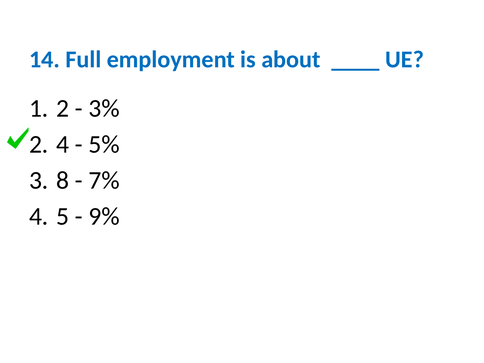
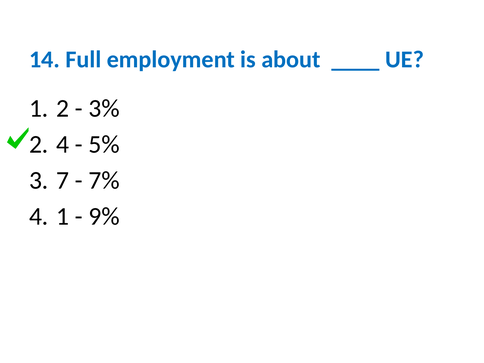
8: 8 -> 7 (63, 180)
4 5: 5 -> 1 (63, 216)
